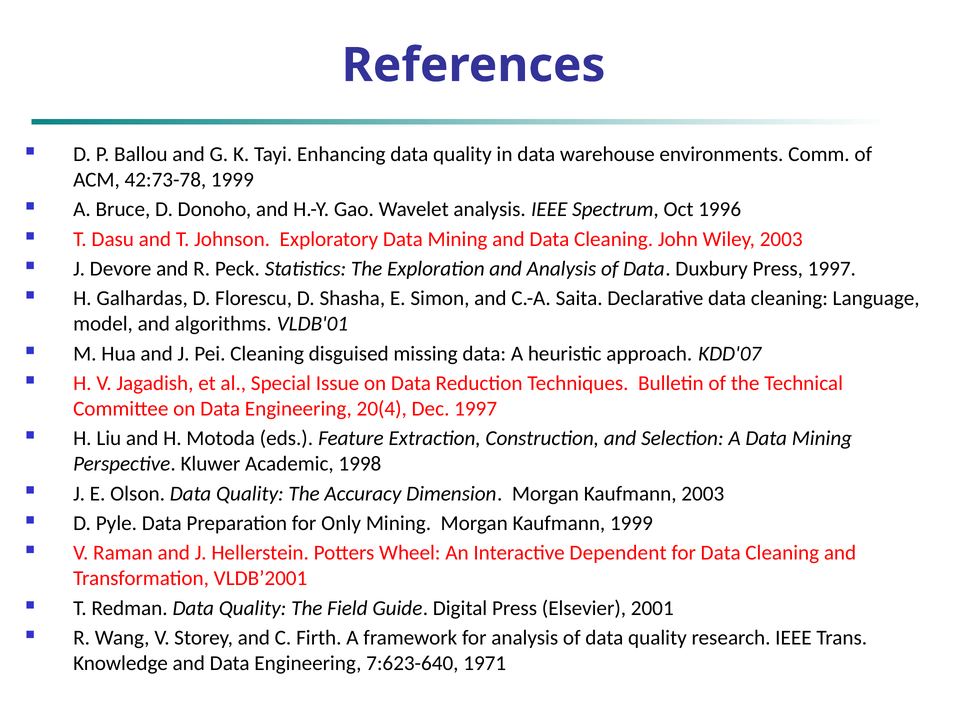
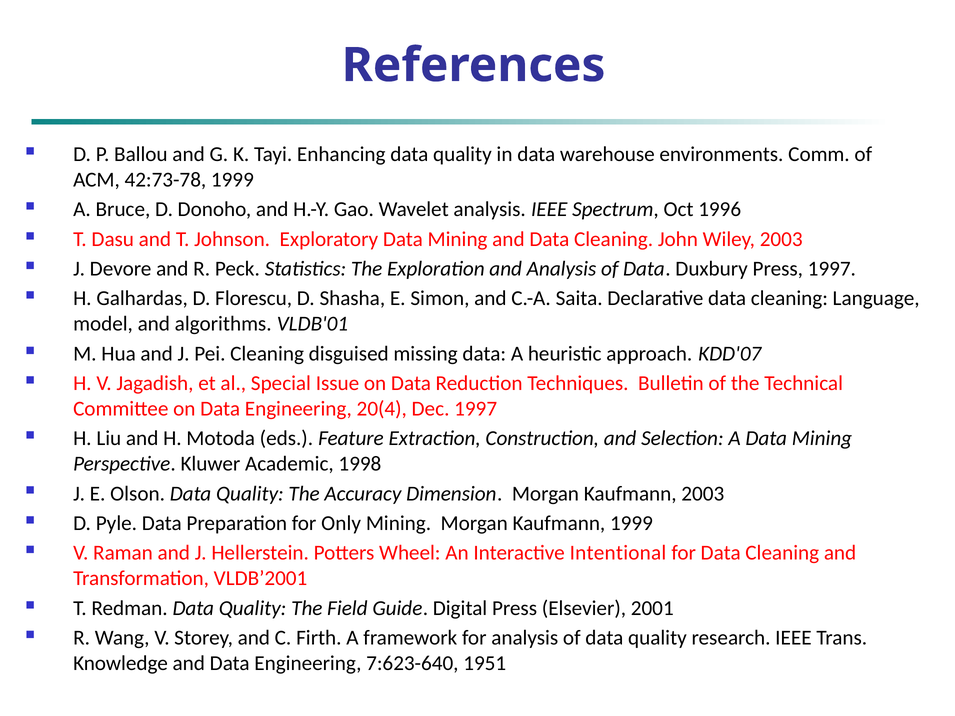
Dependent: Dependent -> Intentional (618, 553)
1971: 1971 -> 1951 (485, 663)
